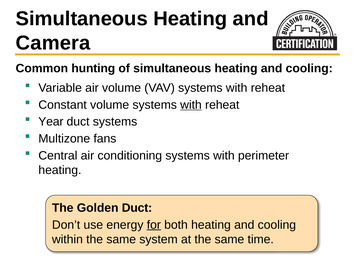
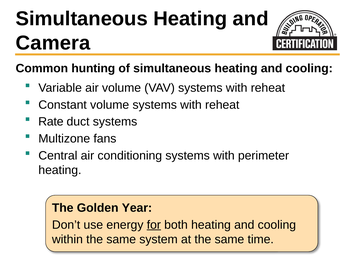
with underline: present -> none (191, 105)
Year: Year -> Rate (51, 122)
Golden Duct: Duct -> Year (137, 208)
